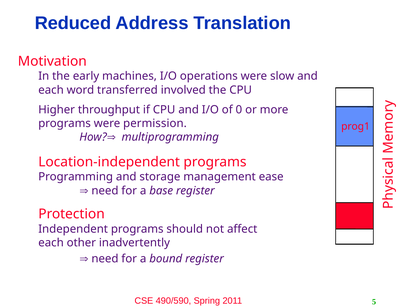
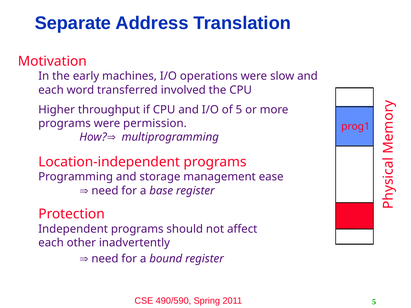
Reduced: Reduced -> Separate (73, 23)
of 0: 0 -> 5 (239, 110)
